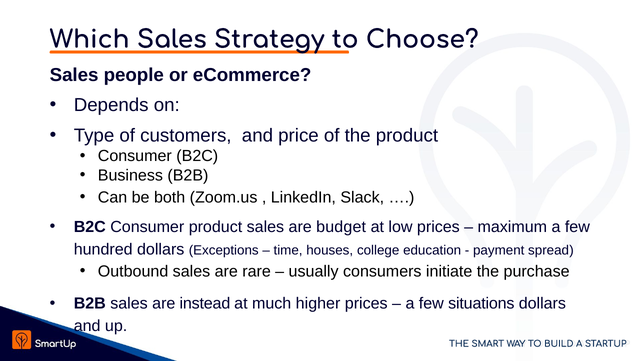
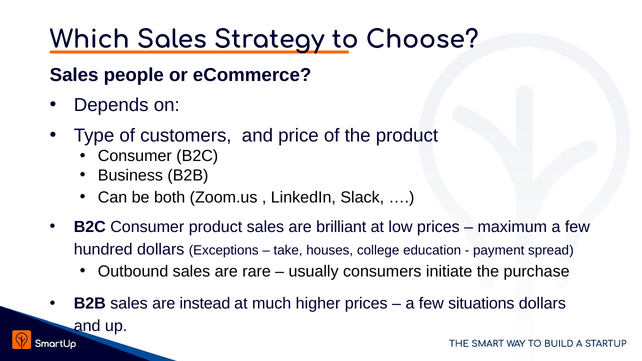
budget: budget -> brilliant (341, 227)
time: time -> take (288, 250)
